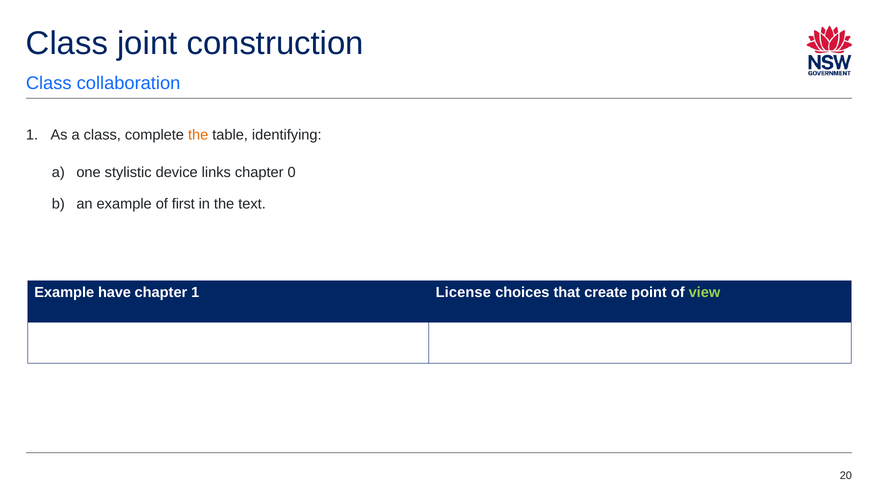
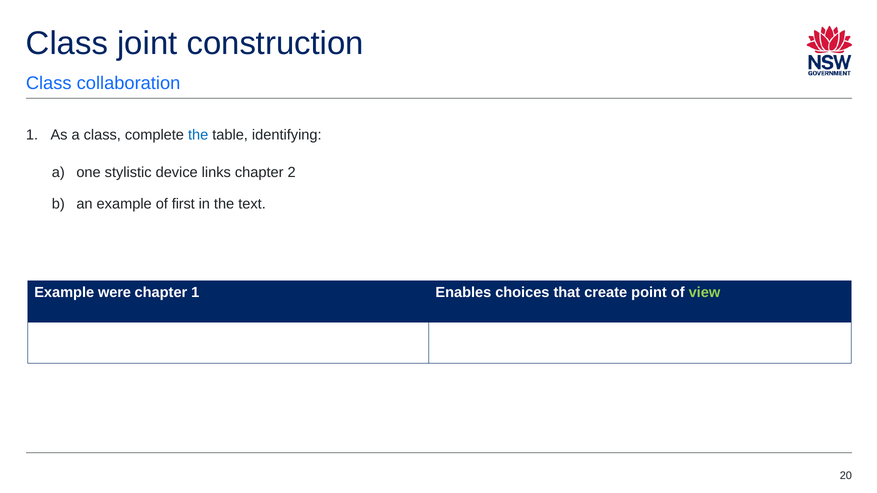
the colour: orange -> blue (198, 135)
0: 0 -> 2 (292, 172)
have: have -> were (115, 293)
License: License -> Enables (463, 293)
